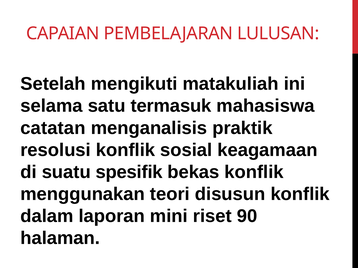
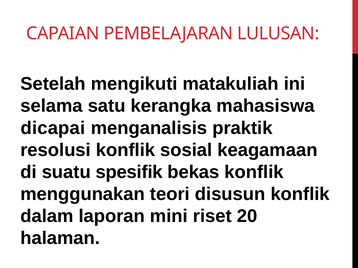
termasuk: termasuk -> kerangka (171, 106)
catatan: catatan -> dicapai (53, 128)
90: 90 -> 20 (247, 216)
